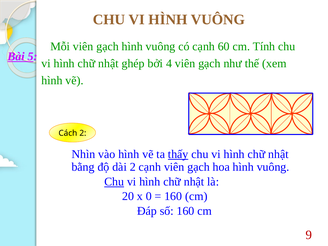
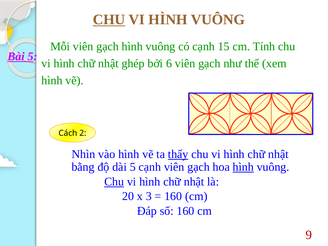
CHU underline: none -> present (109, 20)
60: 60 -> 15 (224, 46)
4: 4 -> 6 (169, 63)
dài 2: 2 -> 5 (133, 167)
hình underline: none -> present (243, 167)
0: 0 -> 3 (149, 196)
